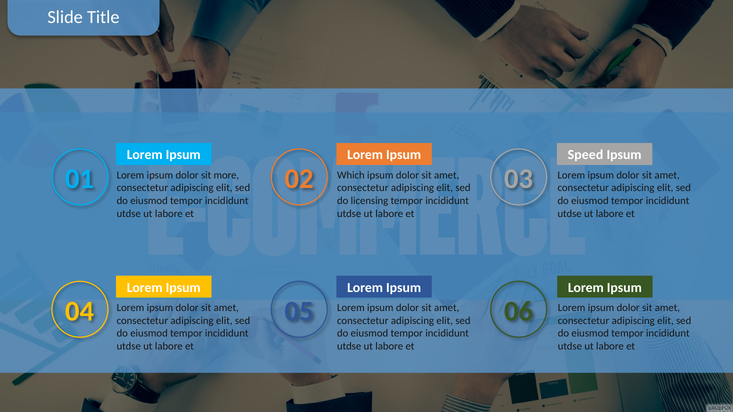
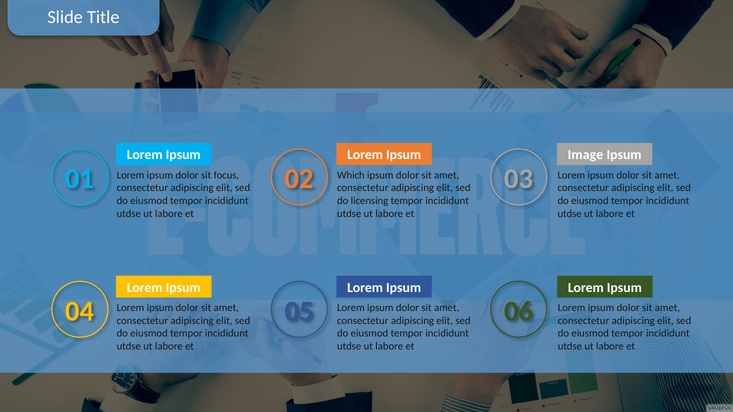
Speed: Speed -> Image (585, 155)
more: more -> focus (226, 175)
